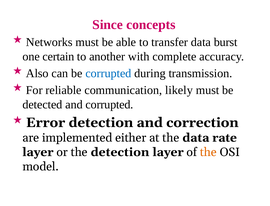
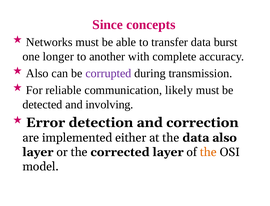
certain: certain -> longer (58, 57)
corrupted colour: blue -> purple (108, 73)
and corrupted: corrupted -> involving (109, 105)
data rate: rate -> also (225, 138)
the detection: detection -> corrected (120, 152)
